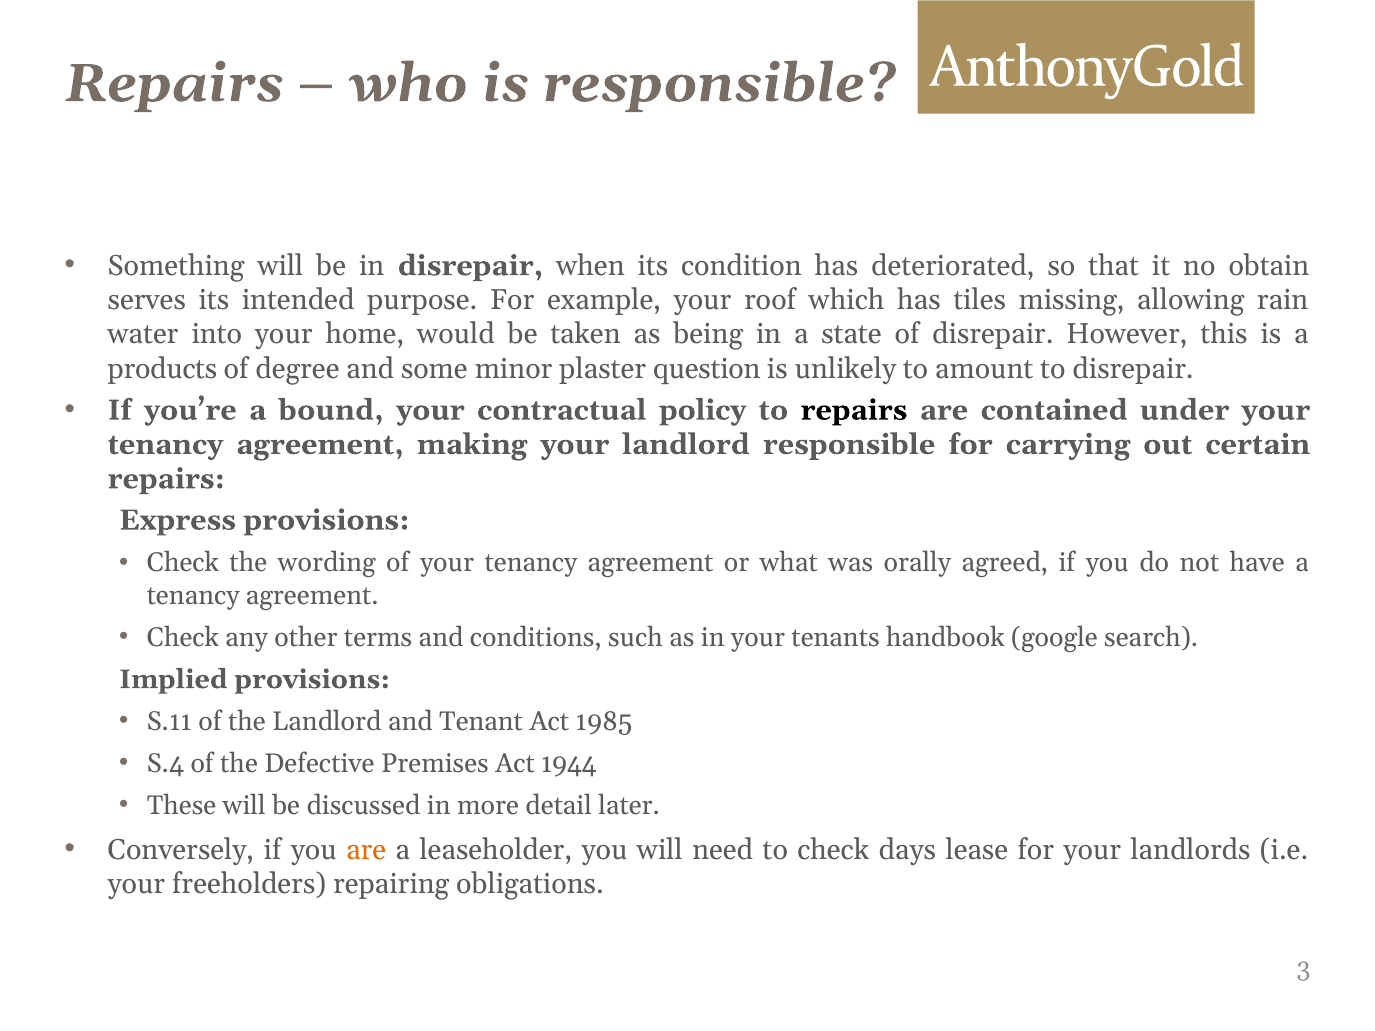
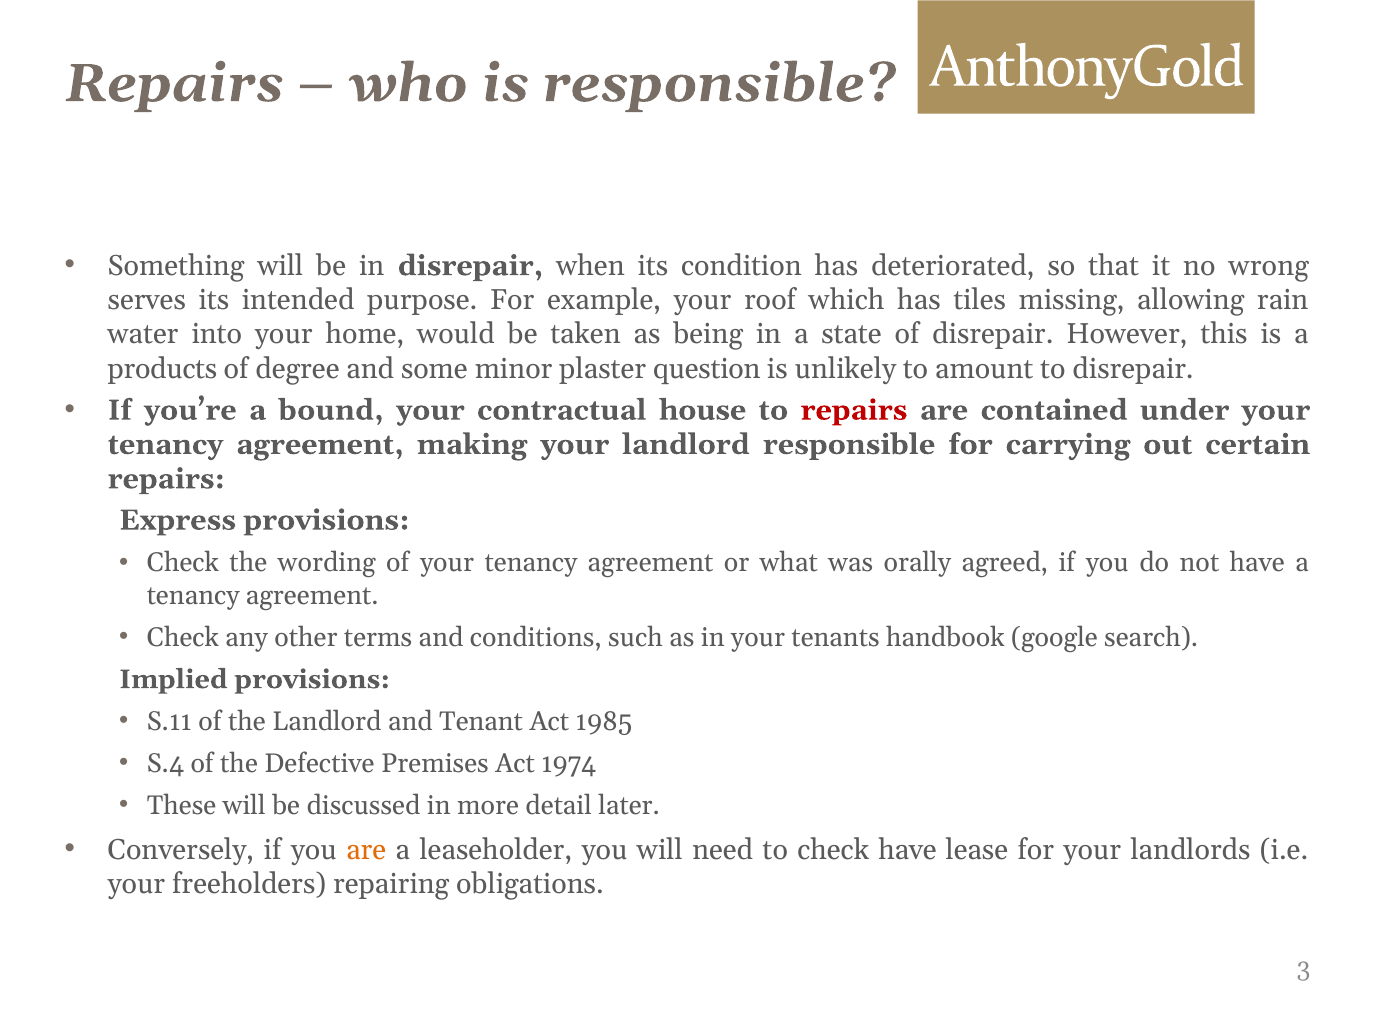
obtain: obtain -> wrong (1269, 266)
policy: policy -> house (703, 410)
repairs colour: black -> red (854, 410)
1944: 1944 -> 1974 (569, 764)
check days: days -> have (907, 850)
